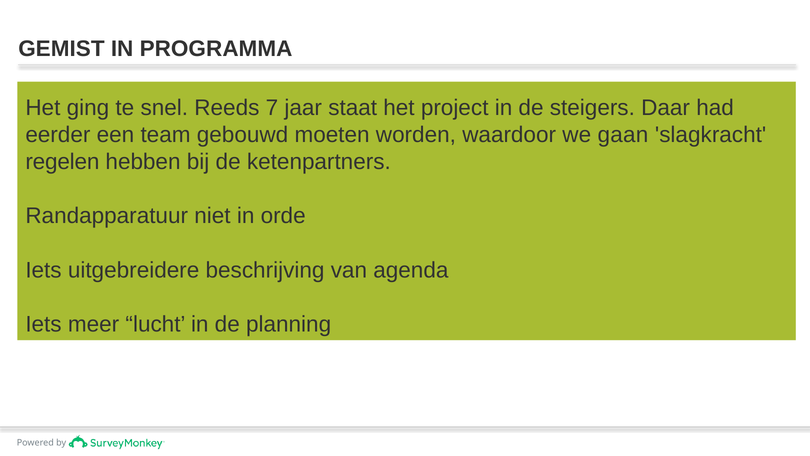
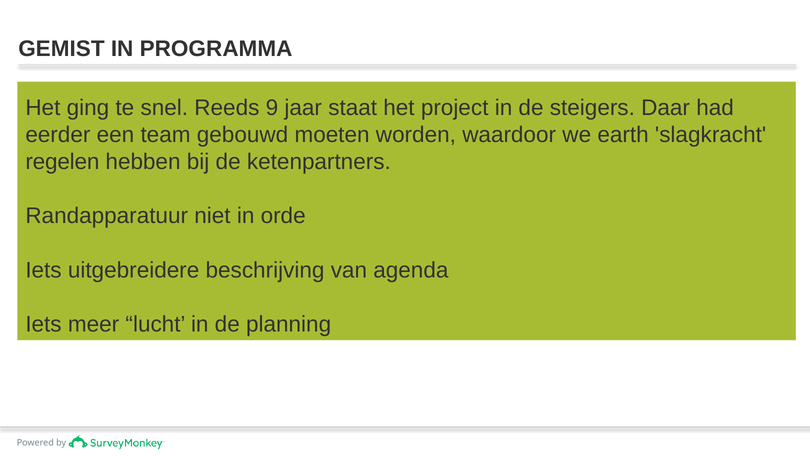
7: 7 -> 9 (272, 108)
gaan: gaan -> earth (623, 135)
